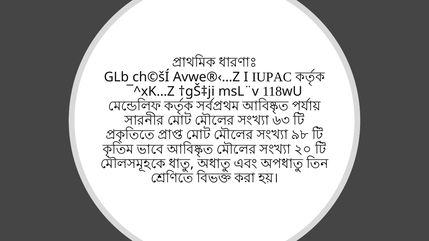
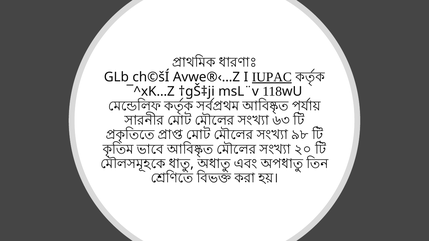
IUPAC underline: none -> present (272, 77)
